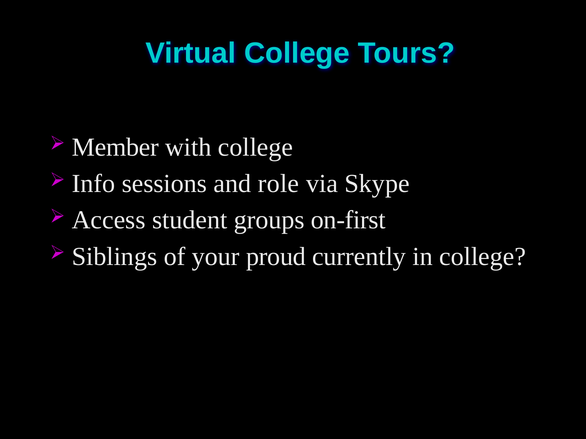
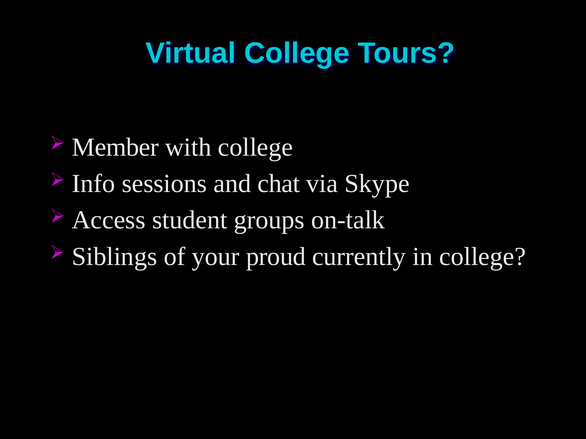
role: role -> chat (279, 184)
on-first: on-first -> on-talk (348, 220)
